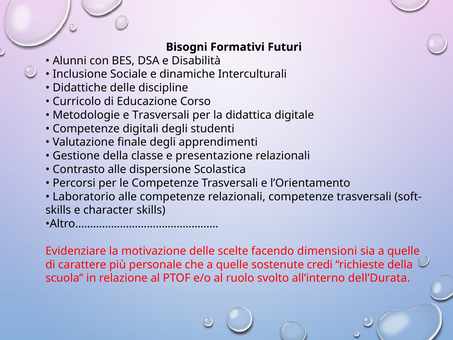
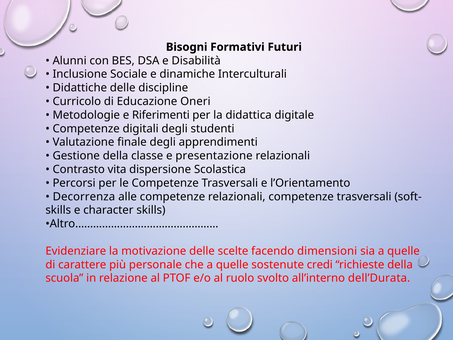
Corso: Corso -> Oneri (195, 101)
e Trasversali: Trasversali -> Riferimenti (161, 115)
Contrasto alle: alle -> vita (117, 169)
Laboratorio: Laboratorio -> Decorrenza (84, 197)
